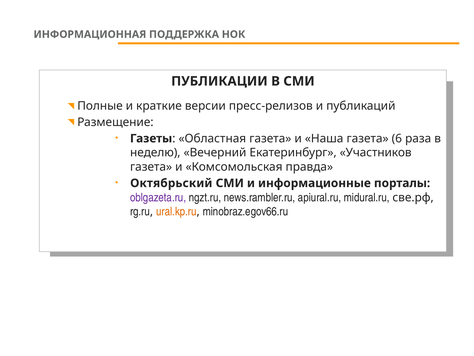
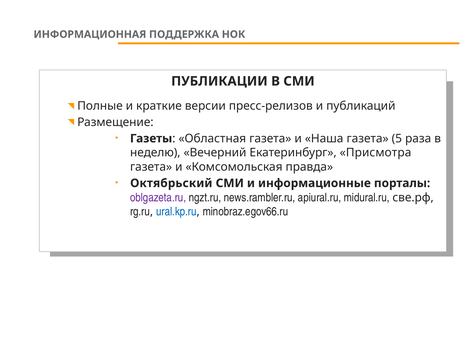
6: 6 -> 5 (397, 138)
Участников: Участников -> Присмотра (376, 153)
ural.kp.ru colour: orange -> blue (176, 211)
